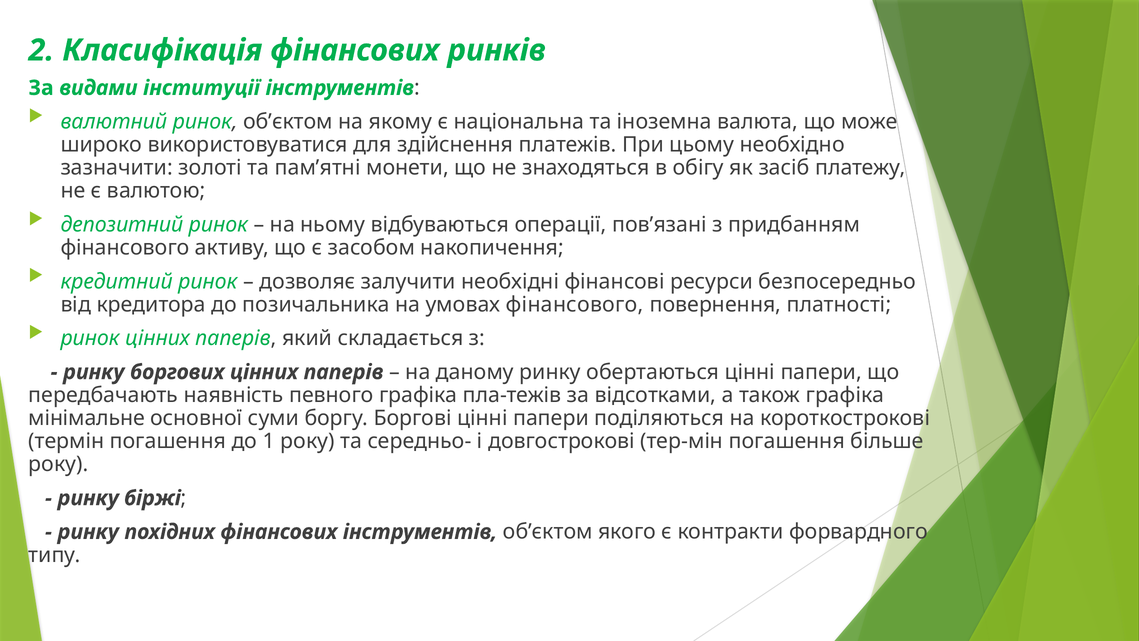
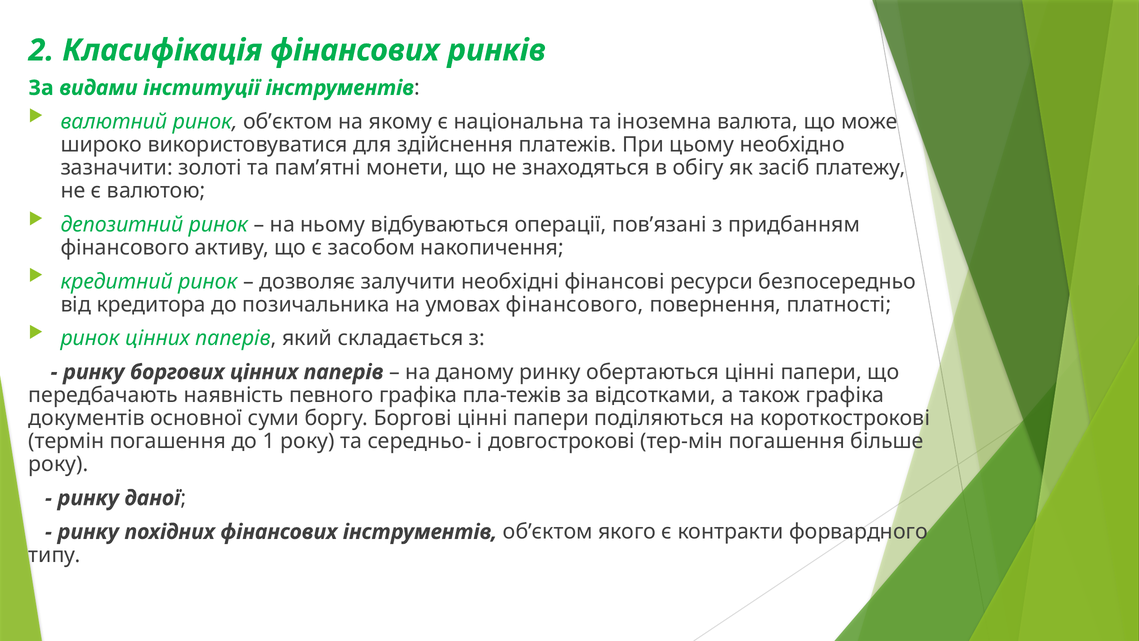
мінімальне: мінімальне -> документів (87, 418)
біржі: біржі -> даної (152, 498)
